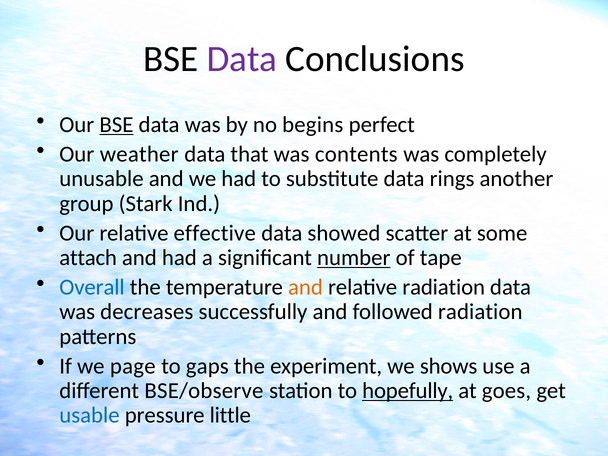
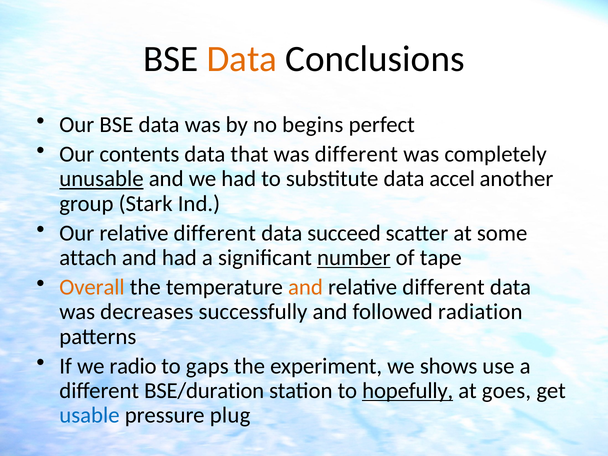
Data colour: purple -> orange (242, 59)
BSE underline: present -> none (116, 125)
weather: weather -> contents (139, 154)
was contents: contents -> different (356, 154)
unusable underline: none -> present (101, 179)
rings: rings -> accel (452, 179)
Our relative effective: effective -> different (215, 233)
showed: showed -> succeed (344, 233)
Overall colour: blue -> orange (92, 287)
radiation: radiation -> different (444, 287)
page: page -> radio (133, 366)
BSE/observe: BSE/observe -> BSE/duration (204, 391)
little: little -> plug (230, 415)
